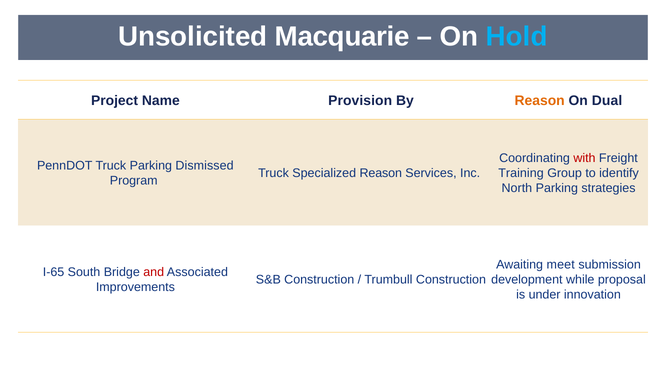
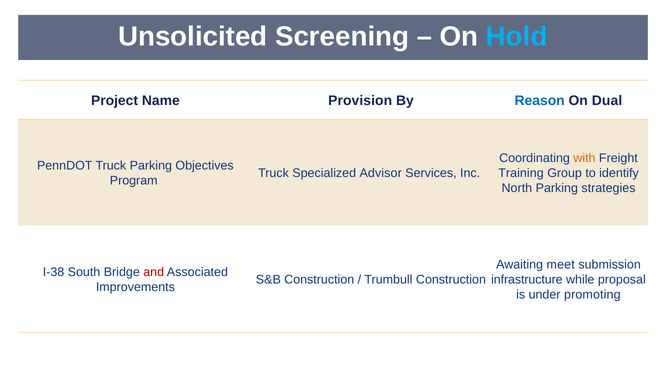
Macquarie: Macquarie -> Screening (342, 37)
Reason colour: orange -> blue (540, 101)
with colour: red -> orange (584, 159)
Dismissed: Dismissed -> Objectives (205, 166)
Specialized Reason: Reason -> Advisor (381, 174)
I-65: I-65 -> I-38 (54, 273)
development: development -> infrastructure (527, 280)
innovation: innovation -> promoting (592, 295)
